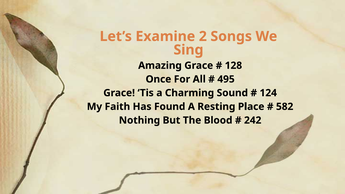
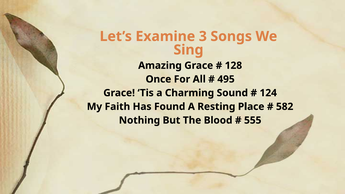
2: 2 -> 3 (203, 36)
242: 242 -> 555 (253, 120)
